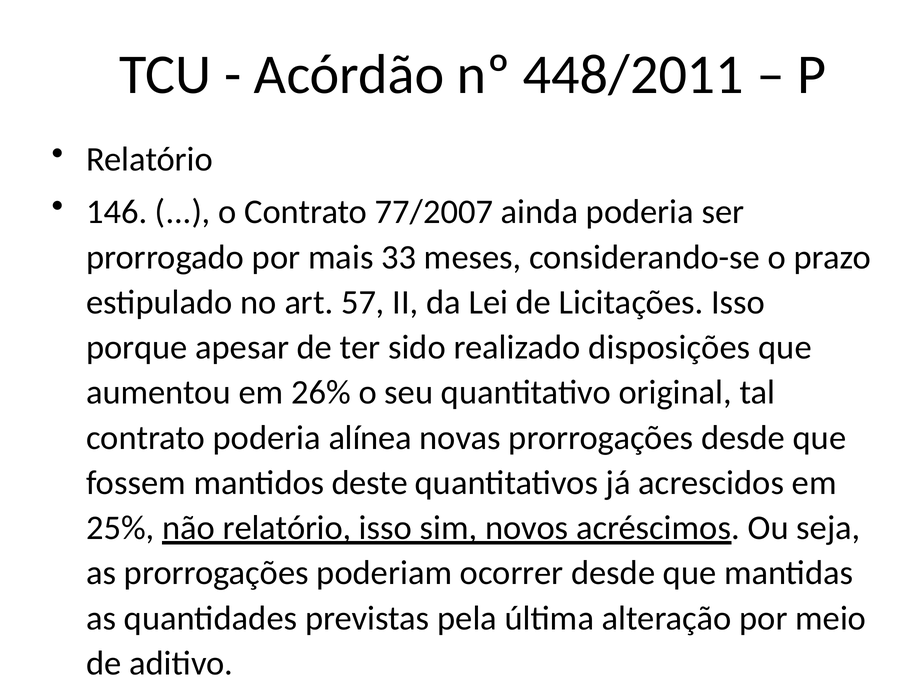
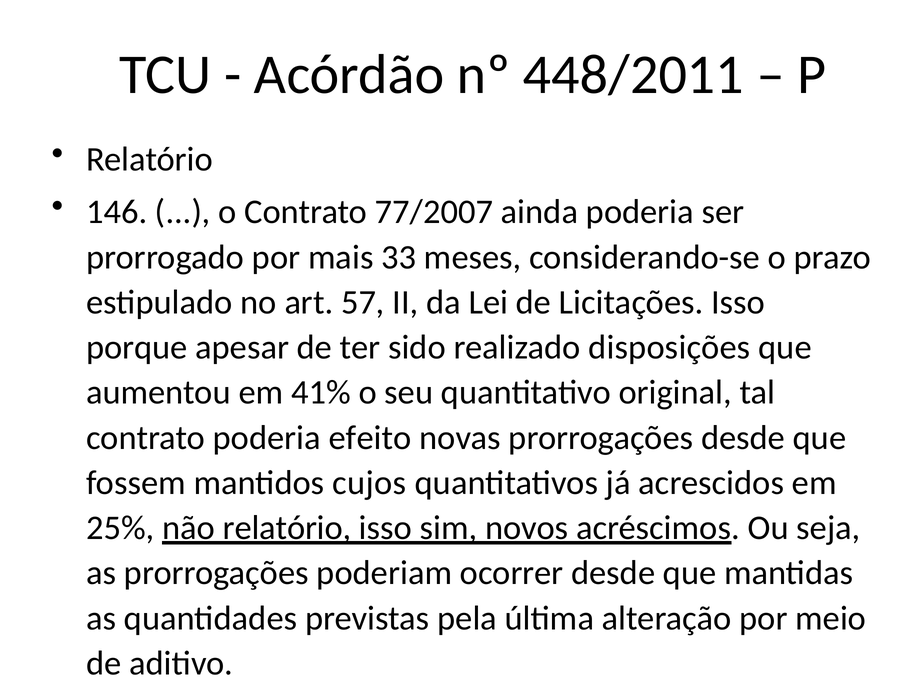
26%: 26% -> 41% (321, 393)
alínea: alínea -> efeito (370, 438)
deste: deste -> cujos (369, 483)
